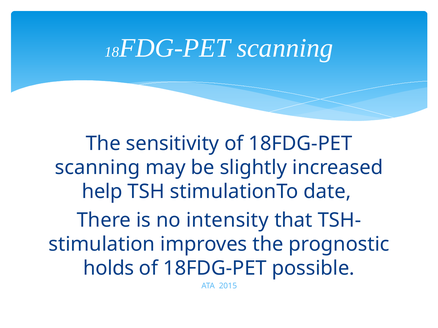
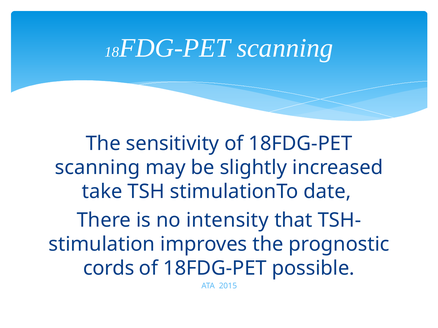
help: help -> take (102, 192)
holds: holds -> cords (109, 269)
